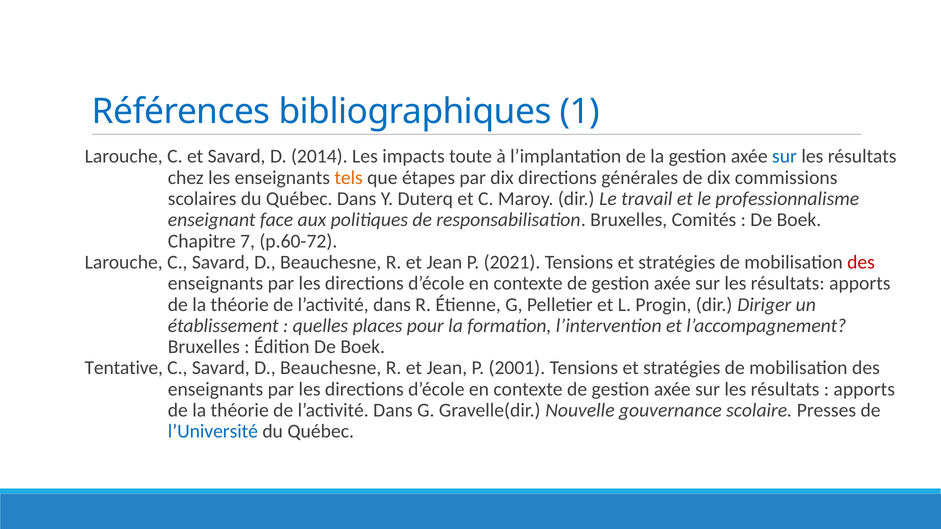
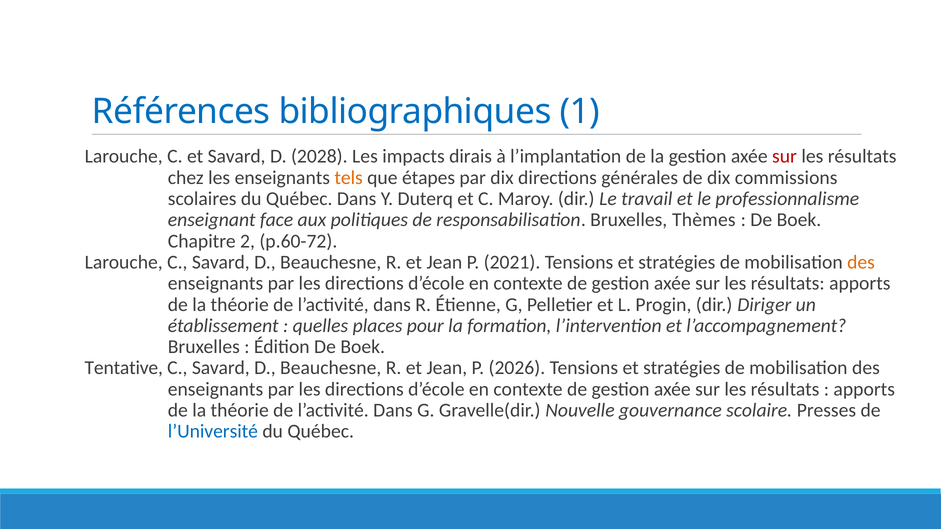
2014: 2014 -> 2028 (319, 157)
toute: toute -> dirais (471, 157)
sur colour: blue -> red (785, 157)
Comités: Comités -> Thèmes (704, 220)
7: 7 -> 2 (248, 241)
des colour: red -> orange (861, 262)
2001: 2001 -> 2026 (517, 368)
